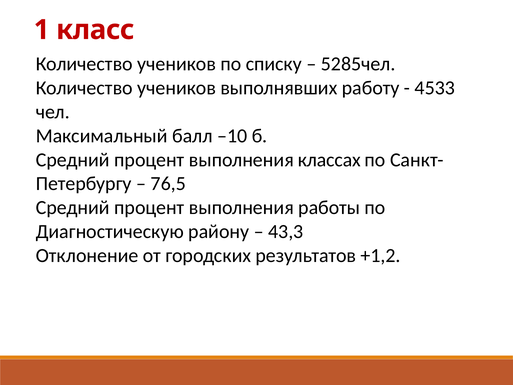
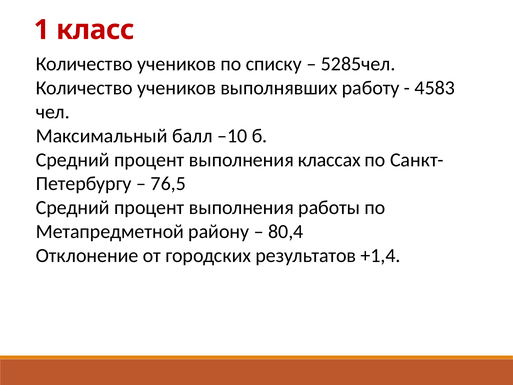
4533: 4533 -> 4583 (435, 88)
Диагностическую: Диагностическую -> Метапредметной (110, 232)
43,3: 43,3 -> 80,4 (286, 232)
+1,2: +1,2 -> +1,4 (381, 255)
